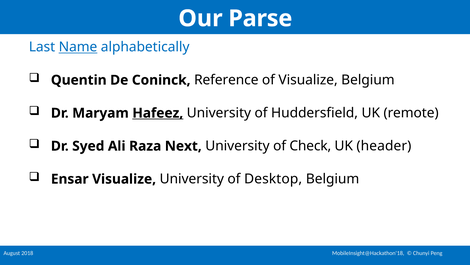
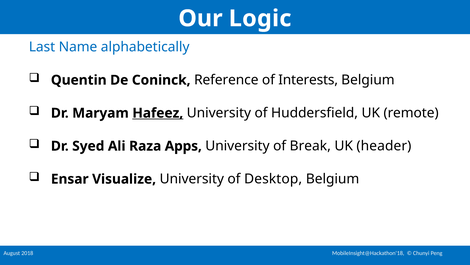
Parse: Parse -> Logic (260, 18)
Name underline: present -> none (78, 47)
of Visualize: Visualize -> Interests (308, 80)
Next: Next -> Apps (183, 146)
Check: Check -> Break (310, 146)
